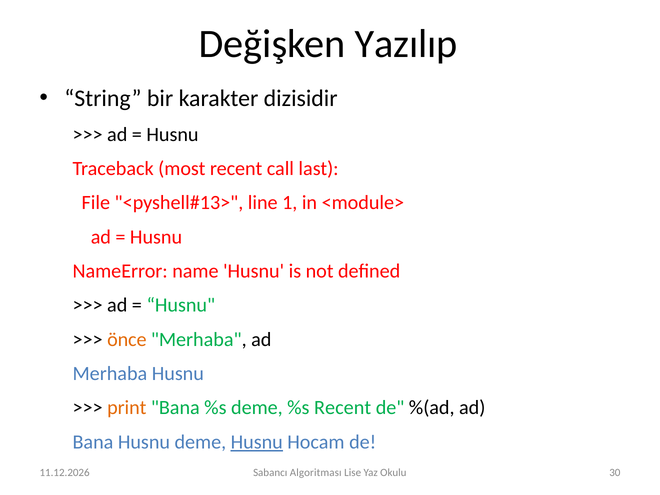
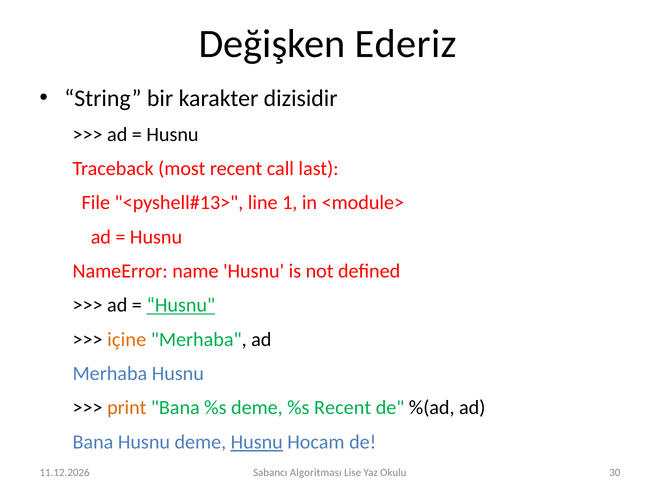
Yazılıp: Yazılıp -> Ederiz (406, 44)
Husnu underline: none -> present (181, 305)
önce: önce -> içine (127, 339)
